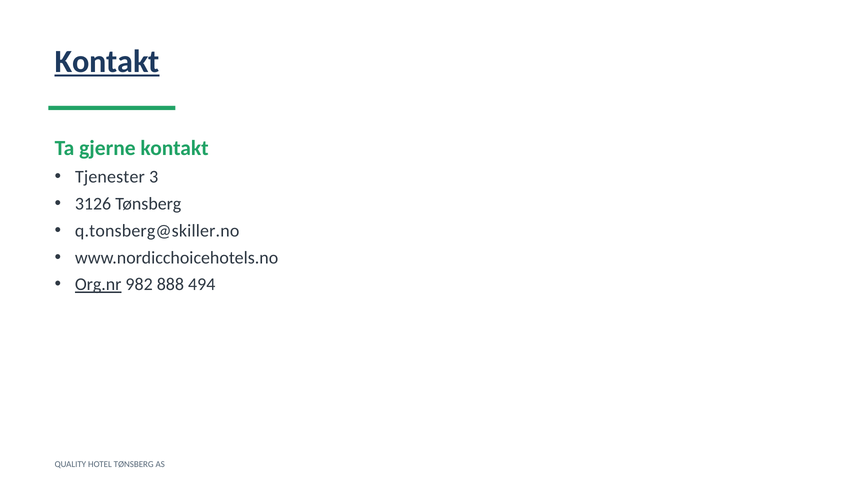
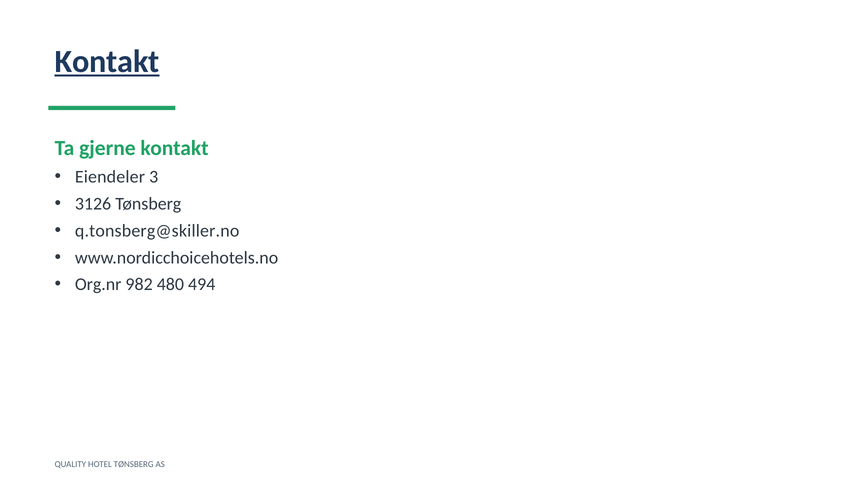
Tjenester: Tjenester -> Eiendeler (110, 177)
Org.nr underline: present -> none (98, 284)
888: 888 -> 480 (170, 284)
